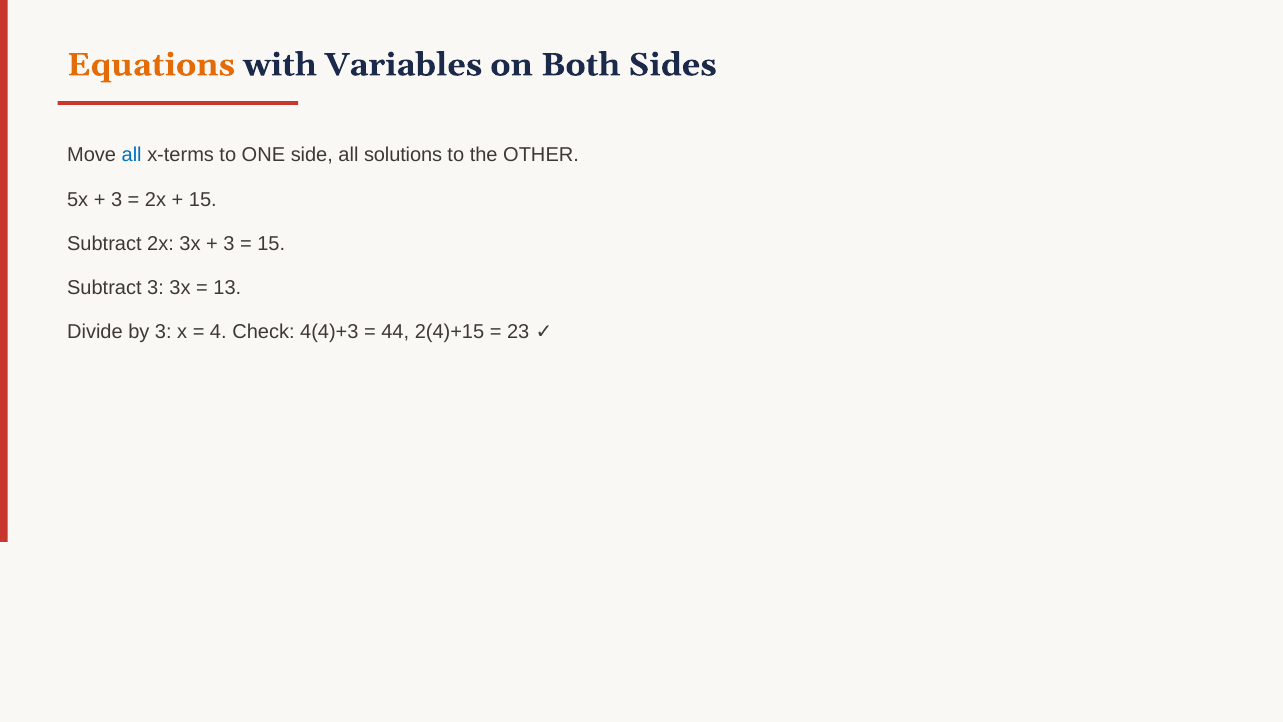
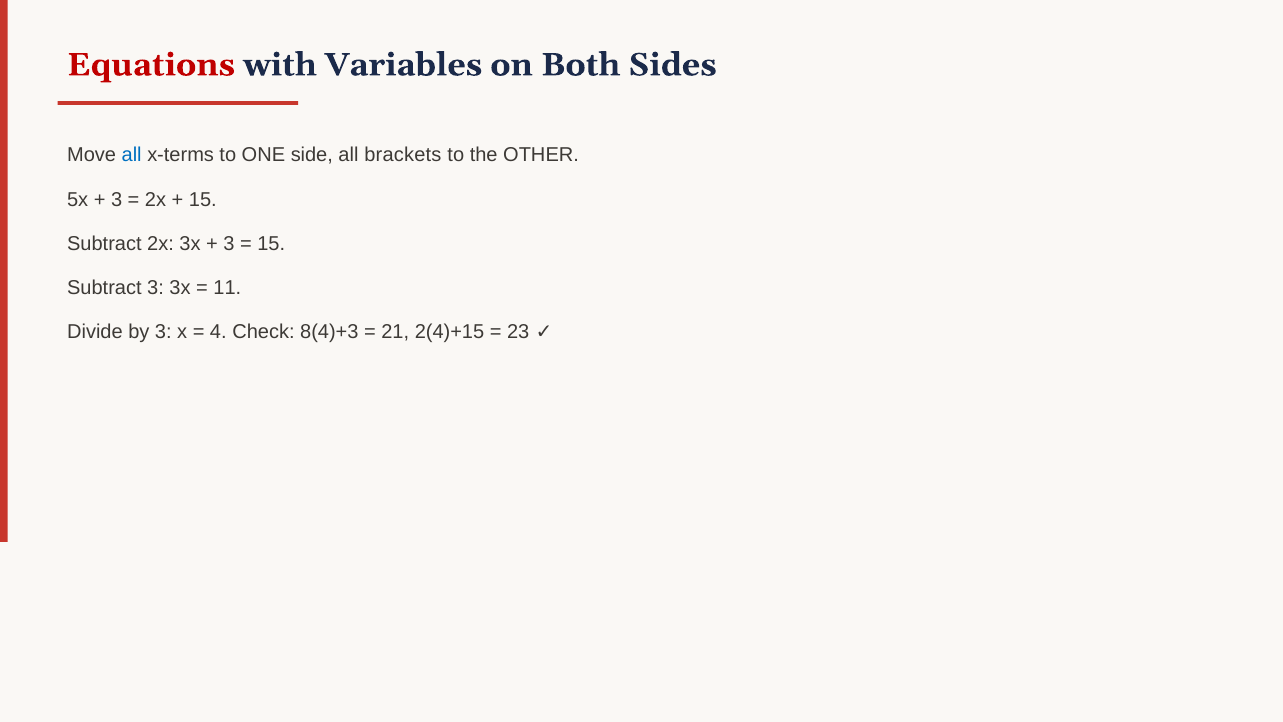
Equations colour: orange -> red (151, 65)
solutions: solutions -> brackets (403, 155)
13: 13 -> 11 (227, 288)
4(4)+3: 4(4)+3 -> 8(4)+3 (329, 332)
44: 44 -> 21 (395, 332)
